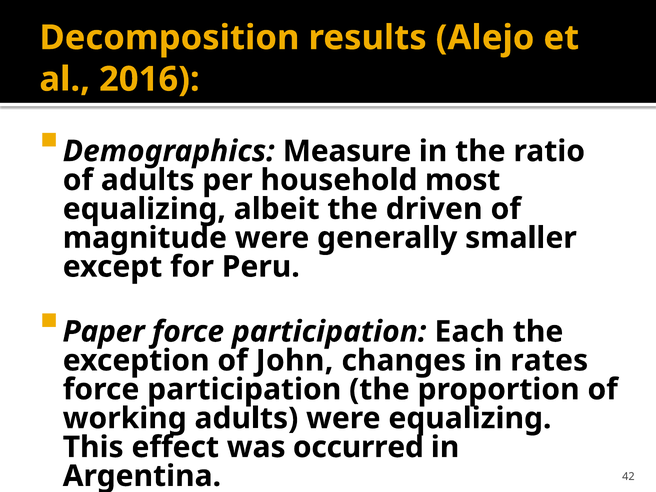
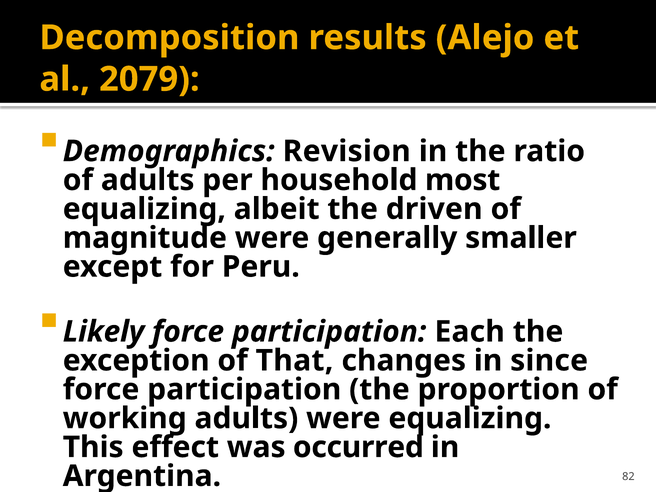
2016: 2016 -> 2079 (149, 79)
Measure: Measure -> Revision (347, 151)
Paper: Paper -> Likely (104, 332)
John: John -> That (294, 361)
rates: rates -> since (549, 361)
42: 42 -> 82 (628, 477)
